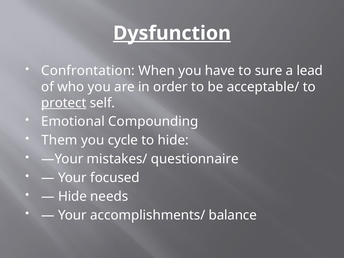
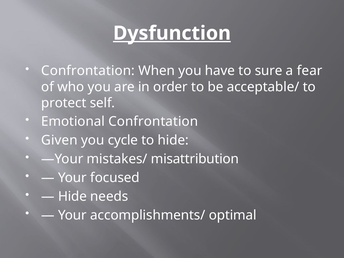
lead: lead -> fear (310, 71)
protect underline: present -> none (64, 103)
Emotional Compounding: Compounding -> Confrontation (153, 122)
Them: Them -> Given (59, 140)
questionnaire: questionnaire -> misattribution (195, 159)
balance: balance -> optimal (233, 215)
